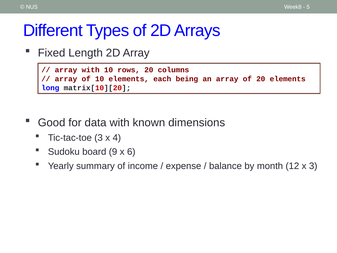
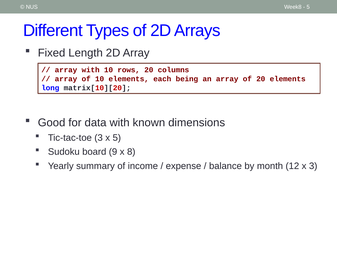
x 4: 4 -> 5 (117, 138)
6: 6 -> 8 (131, 152)
